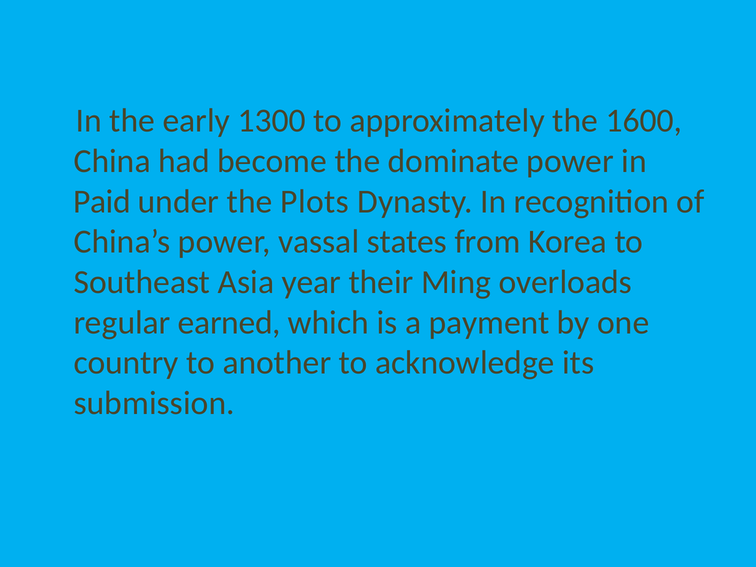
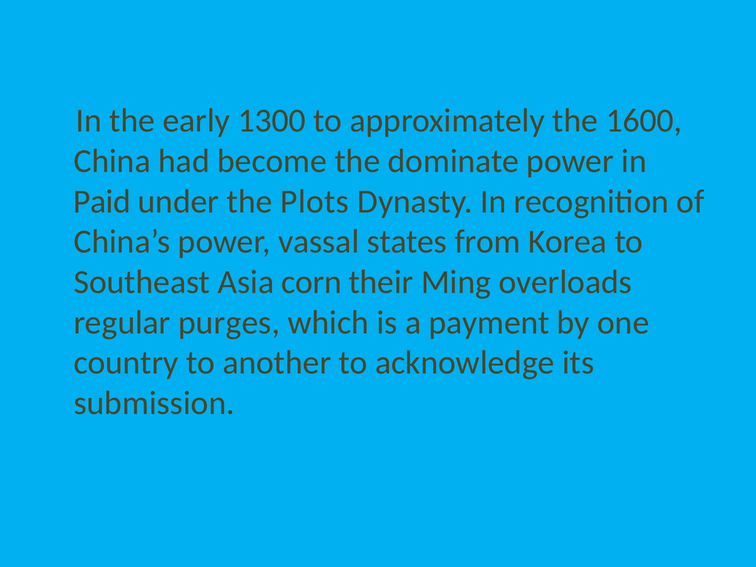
year: year -> corn (312, 282)
earned: earned -> purges (229, 322)
